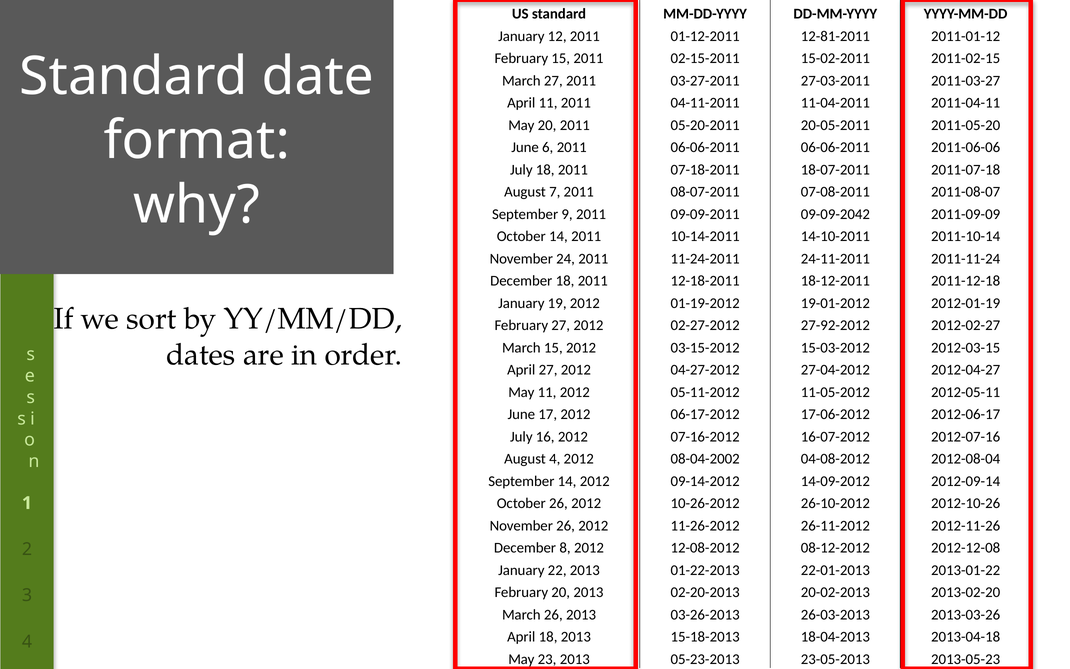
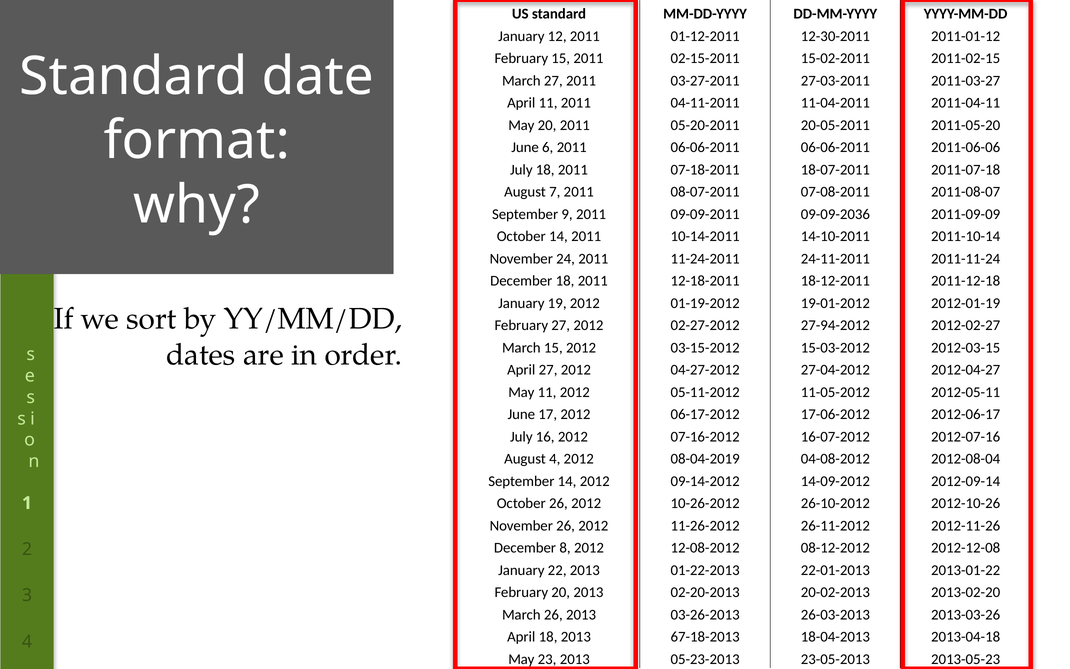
12-81-2011: 12-81-2011 -> 12-30-2011 (835, 36)
09-09-2042: 09-09-2042 -> 09-09-2036 (835, 214)
27-92-2012: 27-92-2012 -> 27-94-2012 (835, 325)
08-04-2002: 08-04-2002 -> 08-04-2019 (705, 459)
15-18-2013: 15-18-2013 -> 67-18-2013 (705, 637)
